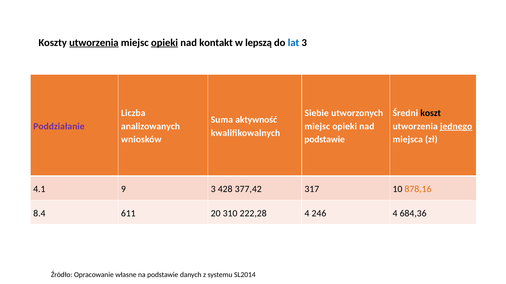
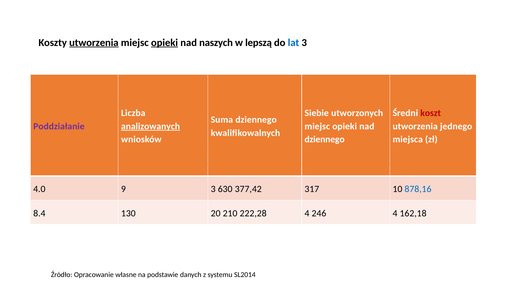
kontakt: kontakt -> naszych (216, 43)
koszt colour: black -> red (431, 113)
Suma aktywność: aktywność -> dziennego (256, 120)
analizowanych underline: none -> present (151, 127)
jednego underline: present -> none (456, 127)
podstawie: podstawie -> dziennego (325, 140)
4.1: 4.1 -> 4.0 (39, 189)
428: 428 -> 630 (225, 189)
878,16 colour: orange -> blue (418, 189)
611: 611 -> 130 (128, 214)
310: 310 -> 210 (230, 214)
684,36: 684,36 -> 162,18 (413, 214)
